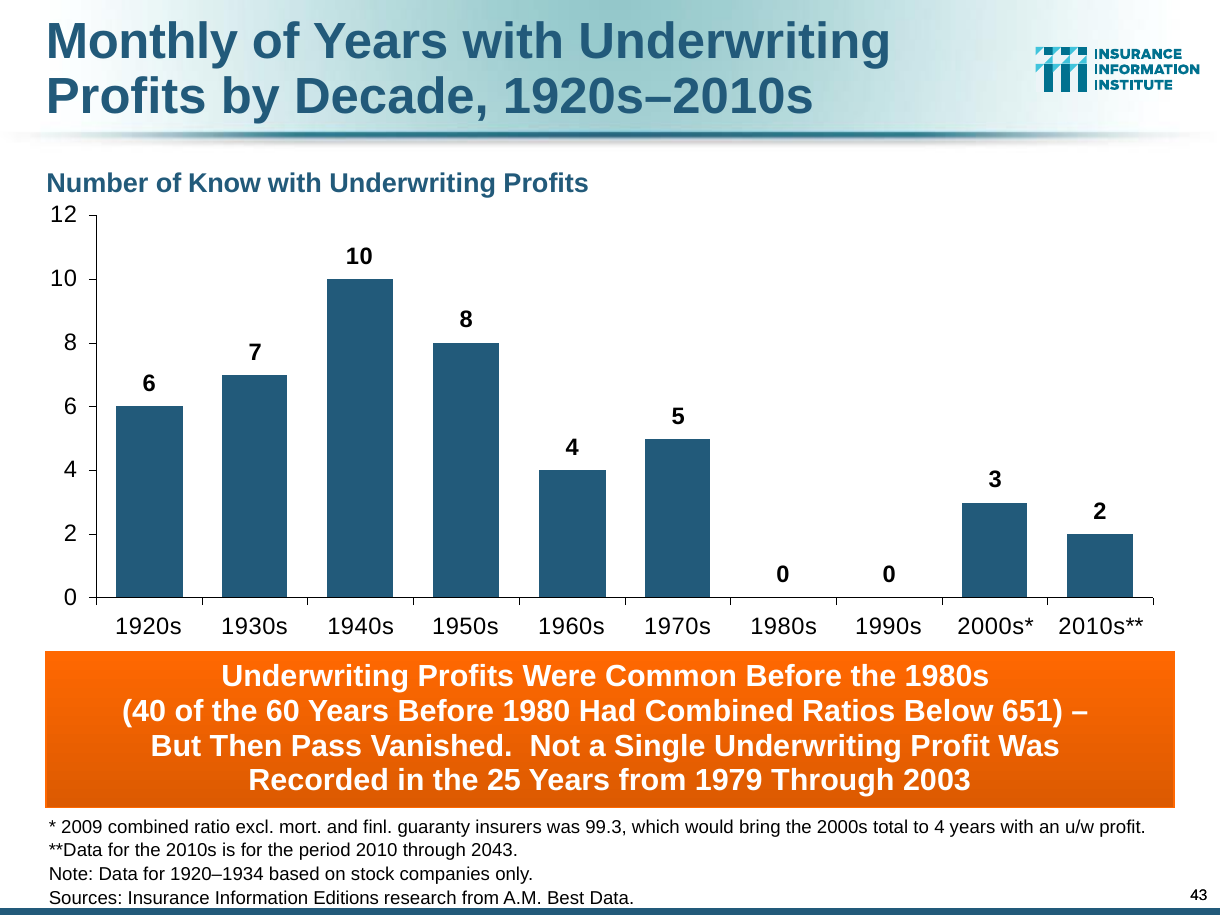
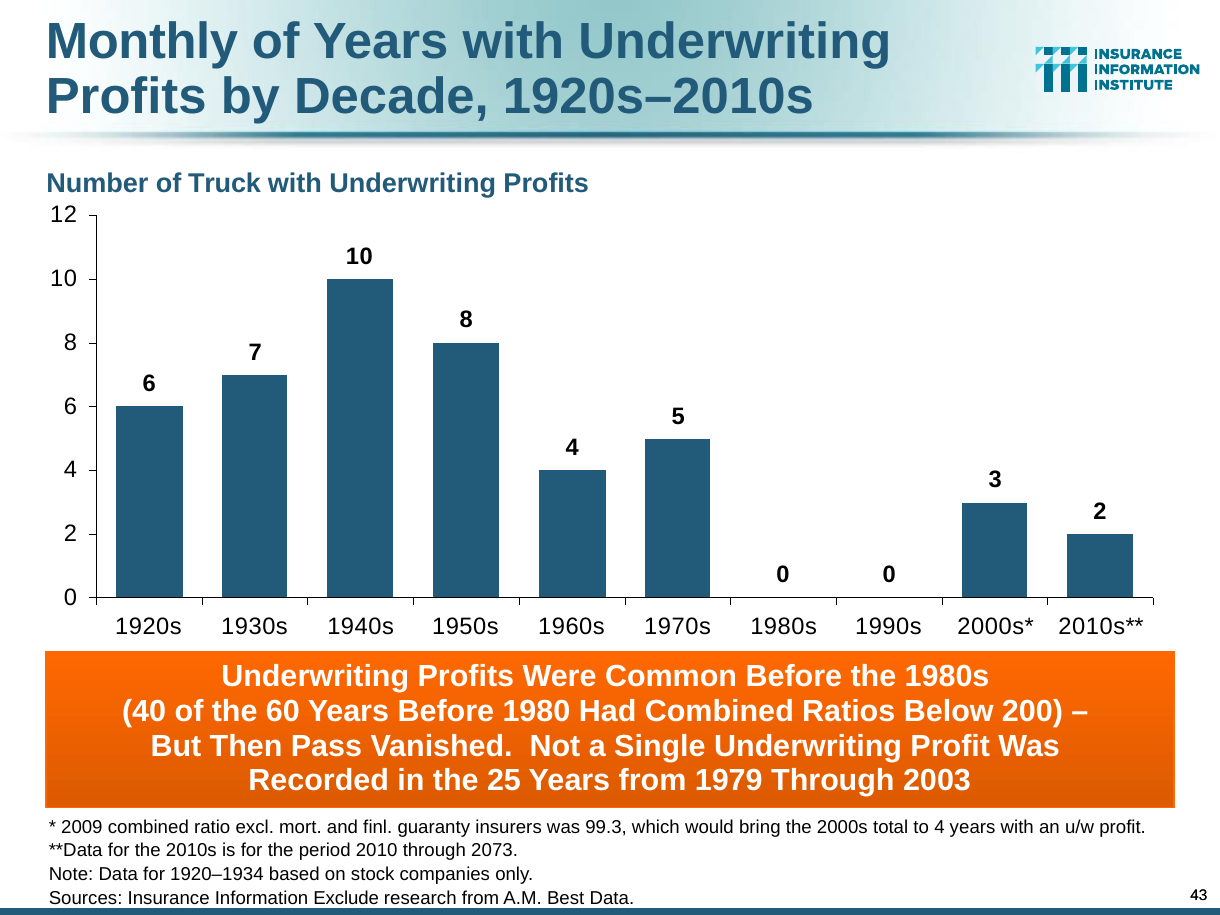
Know: Know -> Truck (225, 183)
651: 651 -> 200 (1033, 711)
2043: 2043 -> 2073 (495, 851)
Editions: Editions -> Exclude (346, 898)
